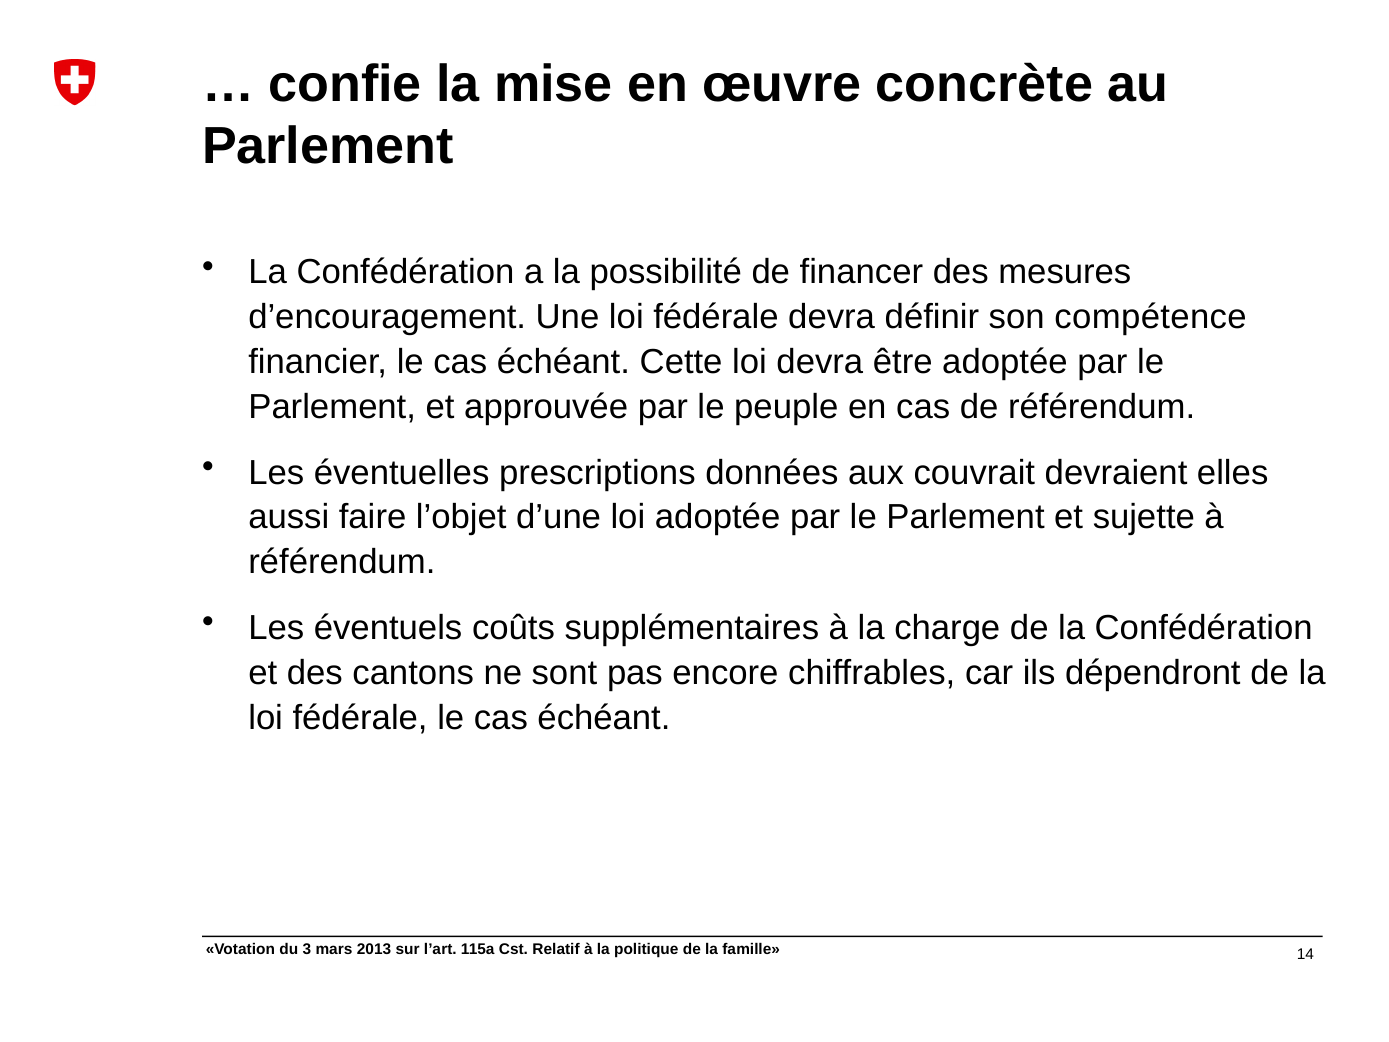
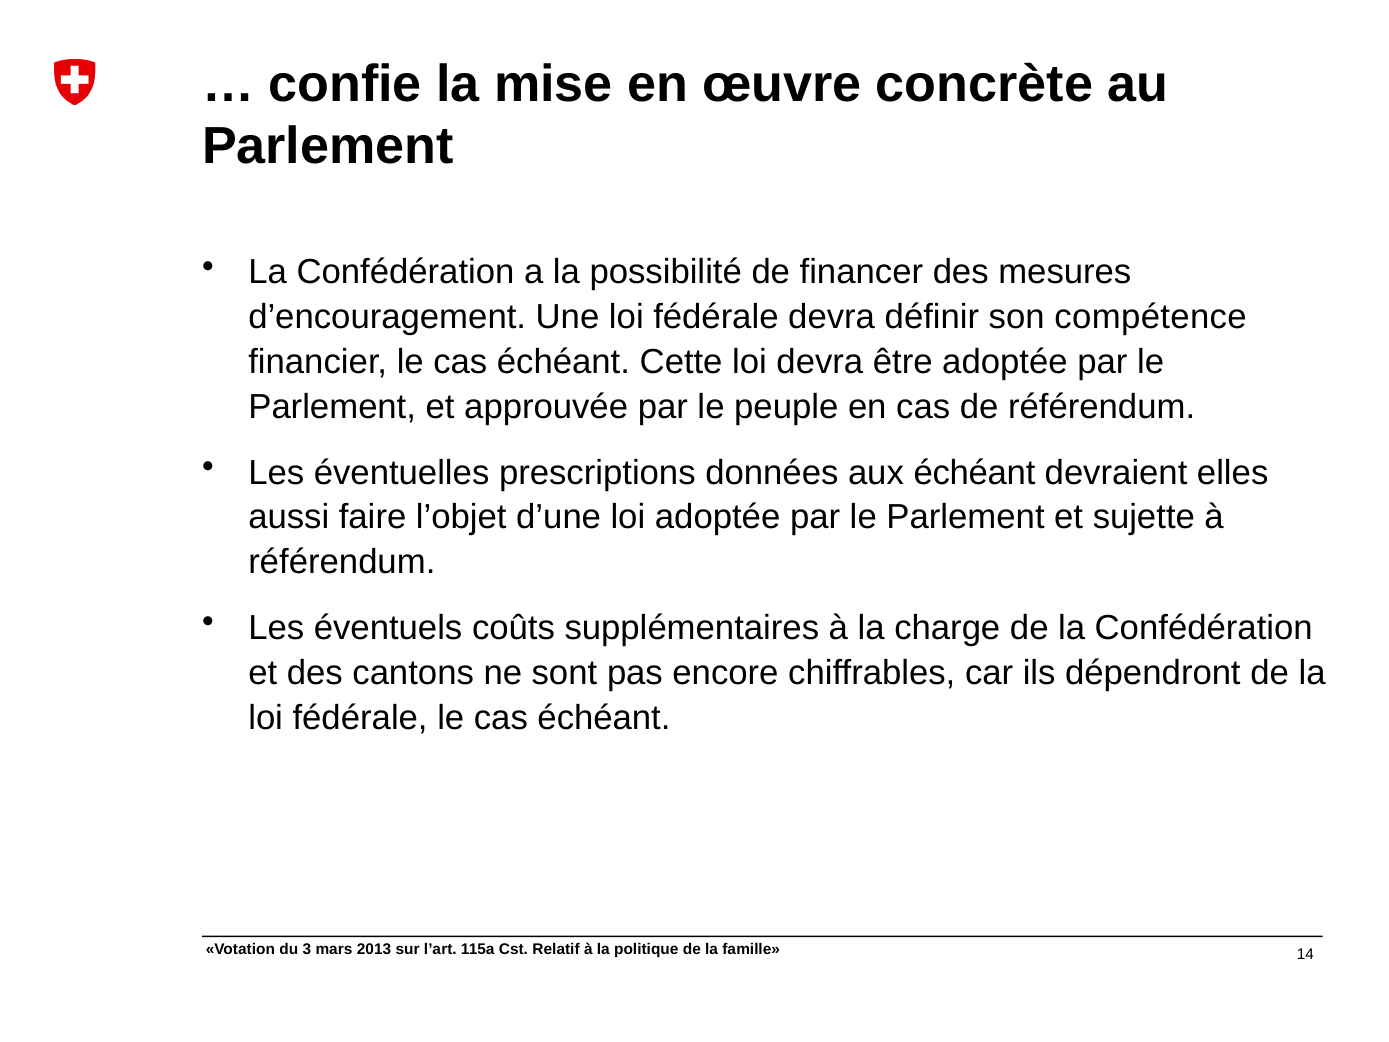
aux couvrait: couvrait -> échéant (974, 473)
